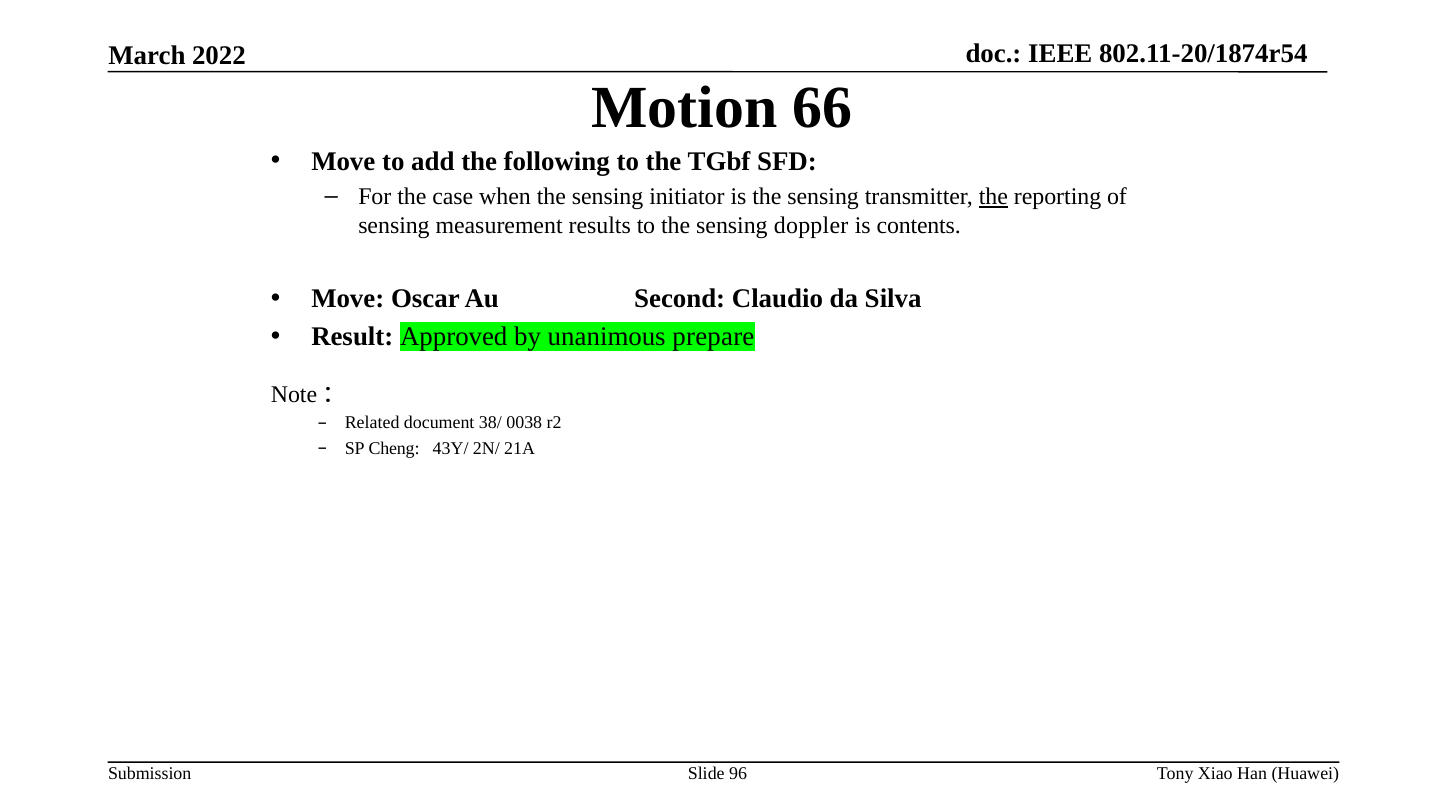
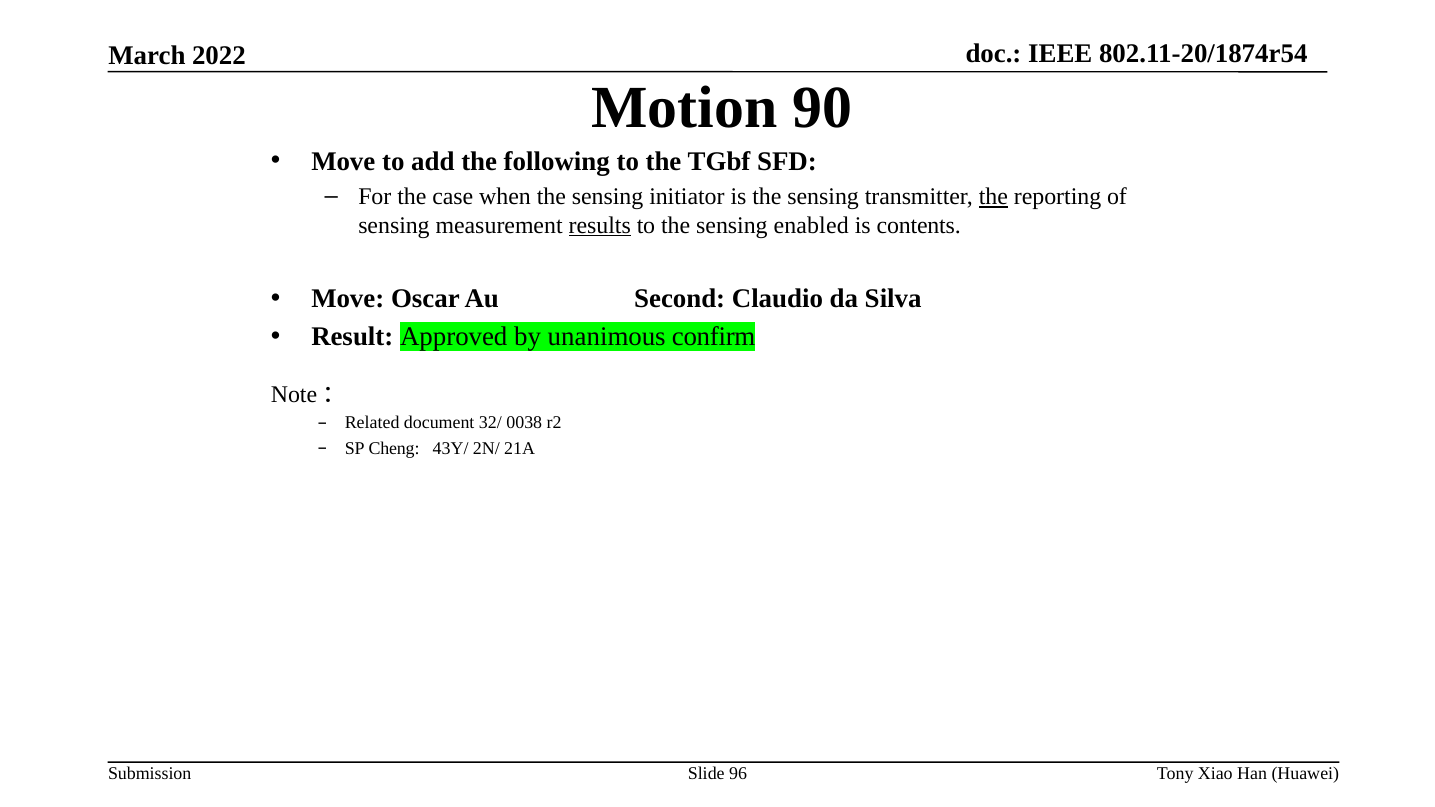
66: 66 -> 90 (822, 108)
results underline: none -> present (600, 225)
doppler: doppler -> enabled (811, 225)
prepare: prepare -> confirm (714, 337)
38/: 38/ -> 32/ (490, 423)
